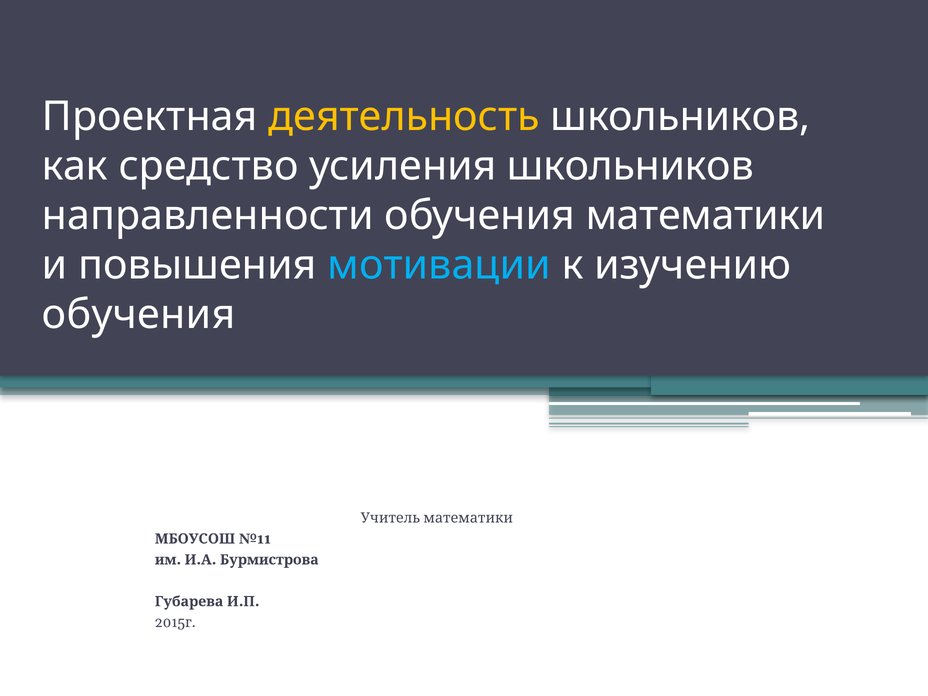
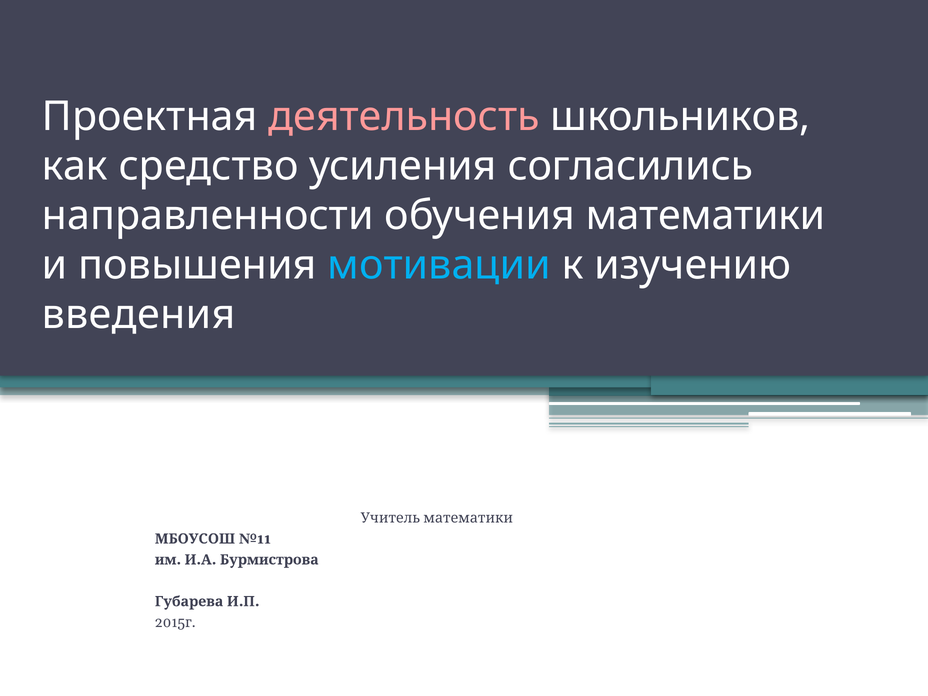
деятельность colour: yellow -> pink (404, 117)
усиления школьников: школьников -> согласились (630, 166)
обучения: обучения -> введения (139, 315)
